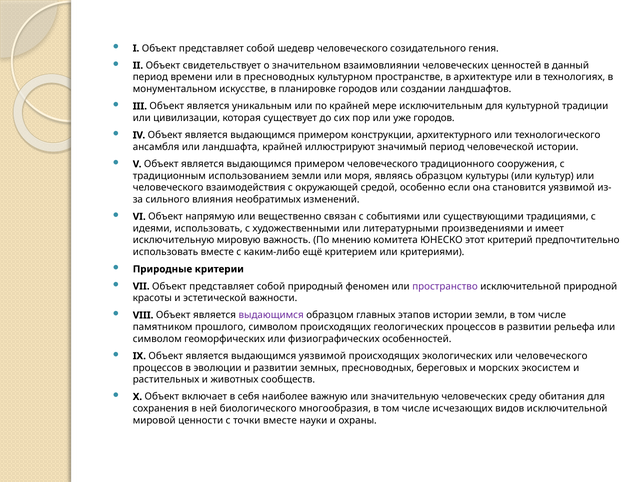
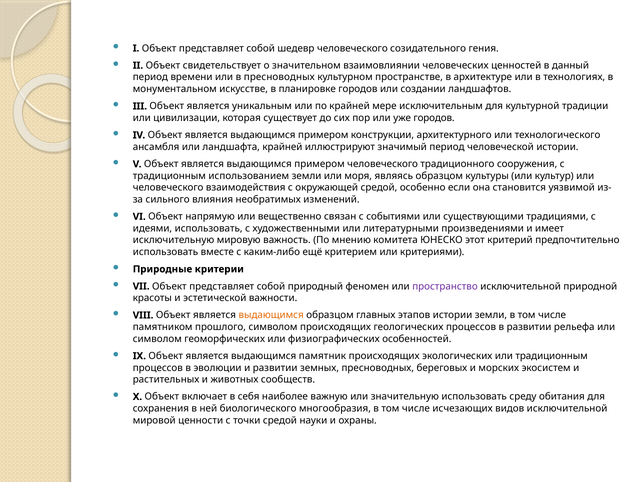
выдающимся colour: purple -> orange (271, 315)
выдающимся уязвимой: уязвимой -> памятник (322, 356)
экологических или человеческого: человеческого -> традиционным (552, 356)
значительную человеческих: человеческих -> использовать (474, 396)
точки вместе: вместе -> средой (280, 420)
